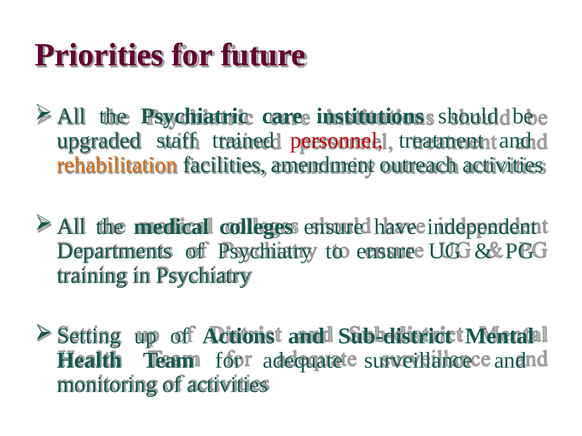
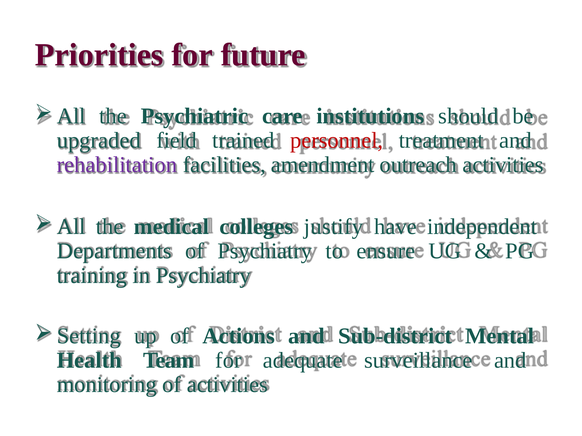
staff: staff -> field (177, 141)
rehabilitation colour: orange -> purple (117, 165)
colleges ensure: ensure -> justify (334, 227)
